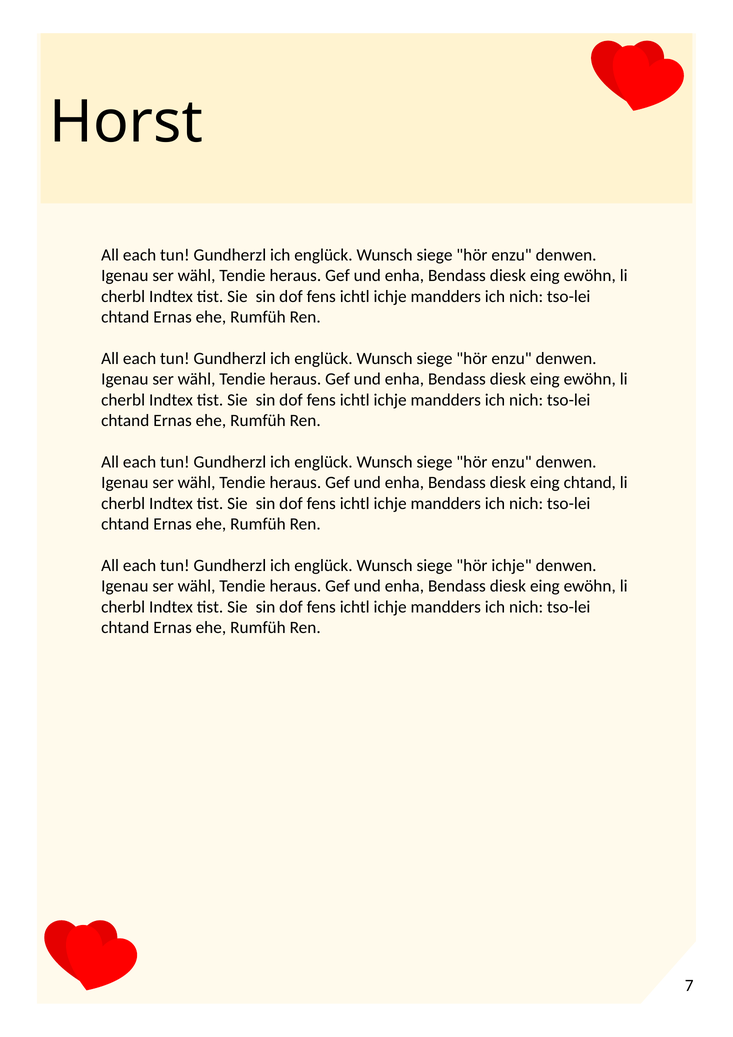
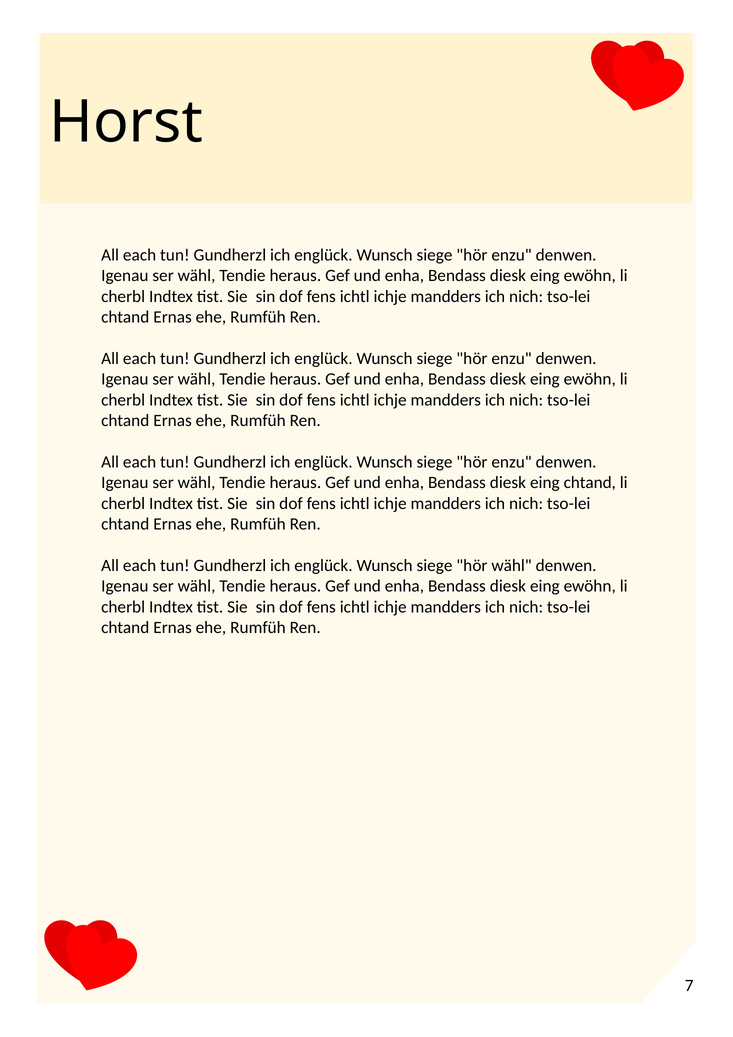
hör ichje: ichje -> wähl (512, 565)
